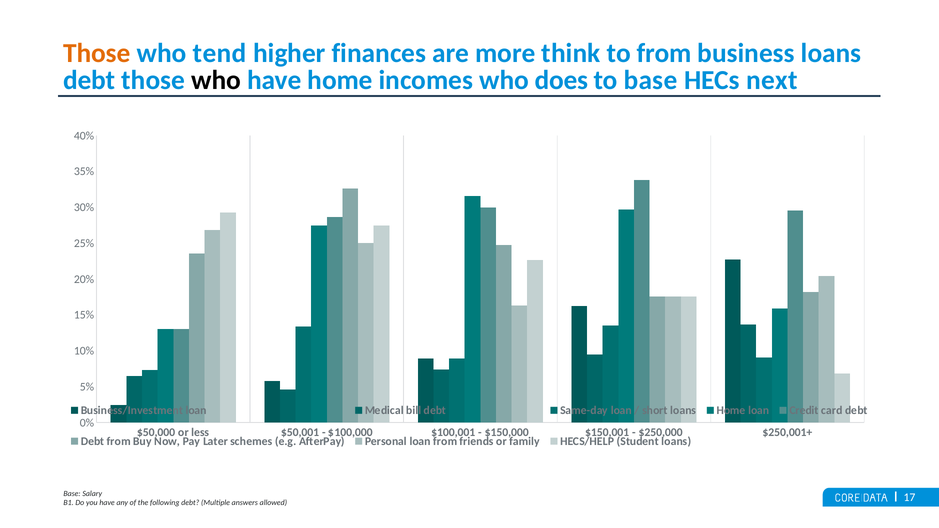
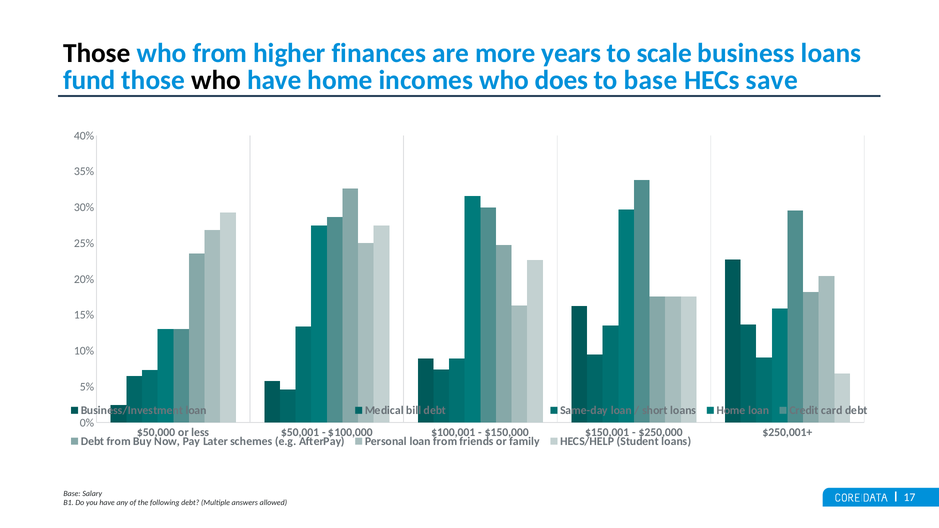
Those colour: orange -> black (97, 53)
who tend: tend -> from (220, 53)
think: think -> years (571, 53)
to from: from -> scale (664, 53)
debt: debt -> fund (89, 80)
next: next -> save (772, 80)
